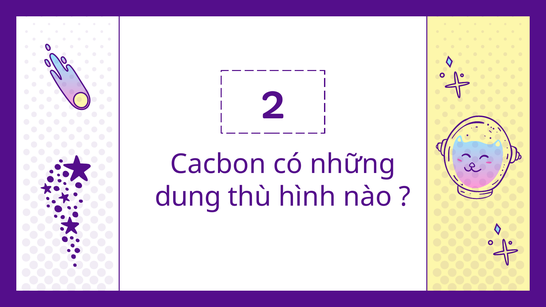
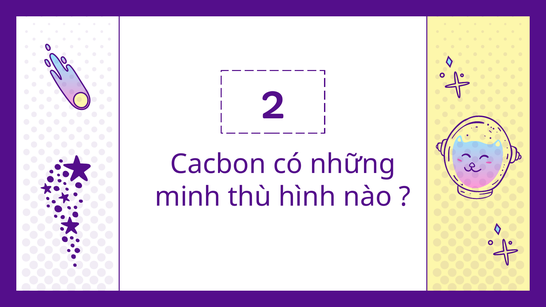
dung: dung -> minh (188, 197)
